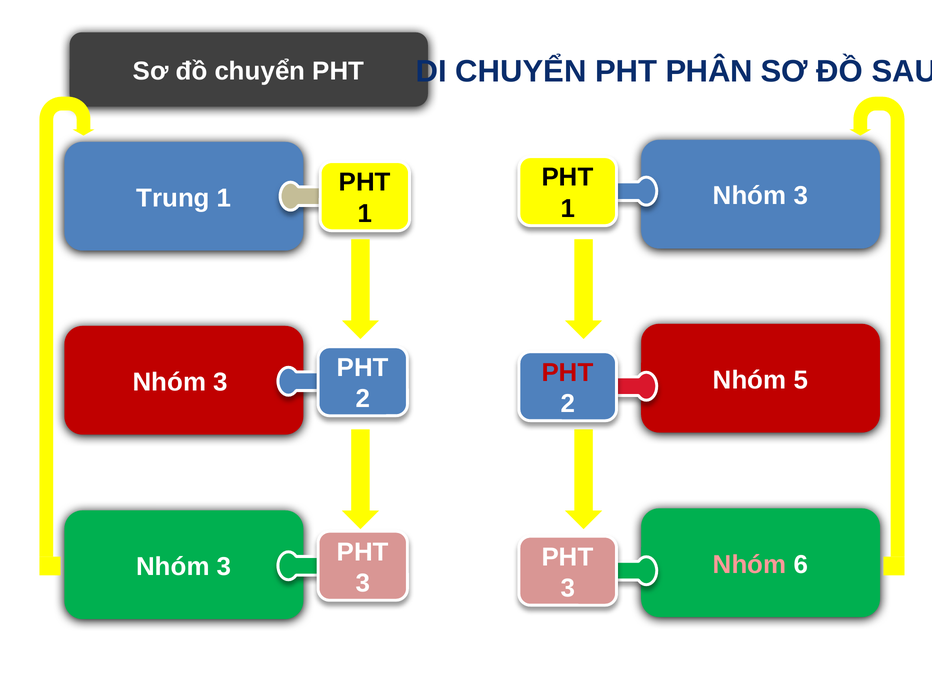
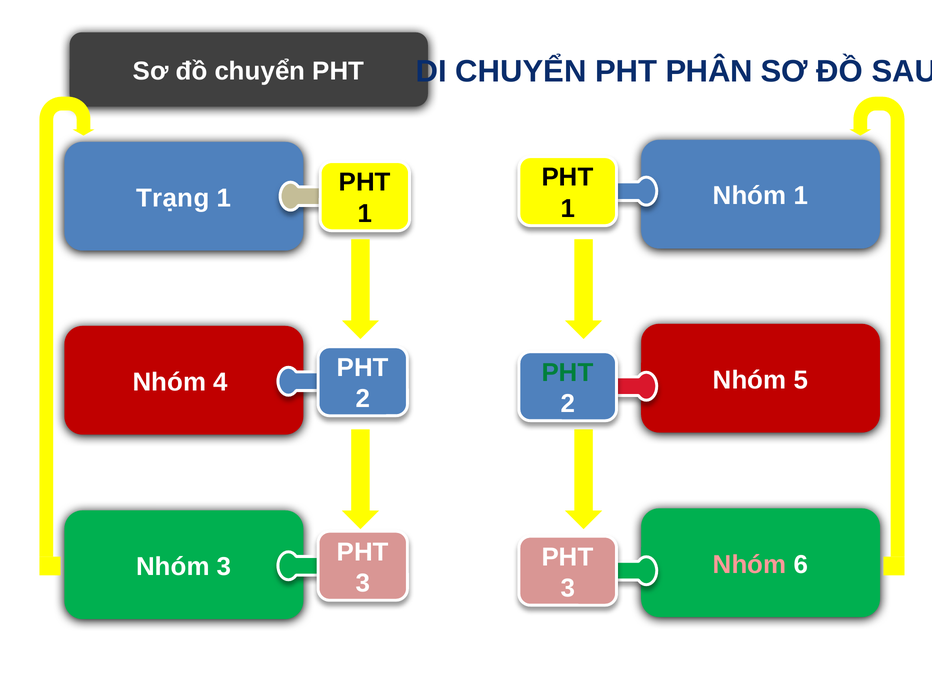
Trung: Trung -> Trạng (173, 198)
3: 3 -> 1 (801, 196)
PHT colour: red -> green (568, 372)
3: 3 -> 4 (220, 382)
